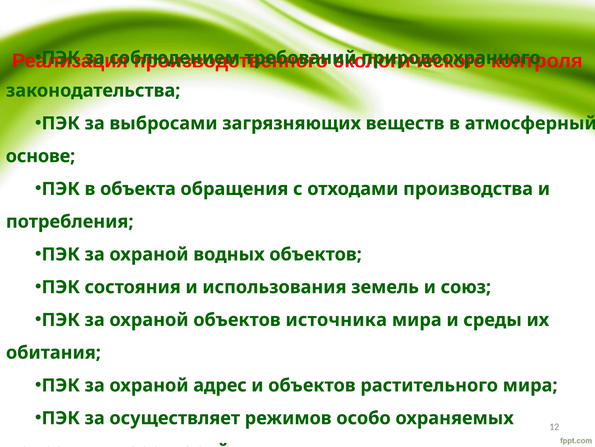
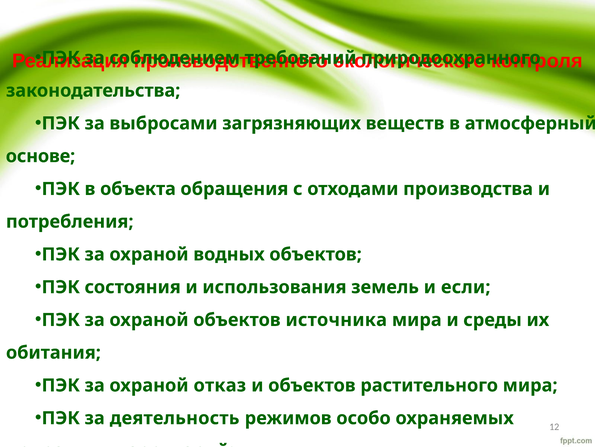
союз: союз -> если (466, 287)
адрес: адрес -> отказ (220, 385)
осуществляет: осуществляет -> деятельность (175, 418)
